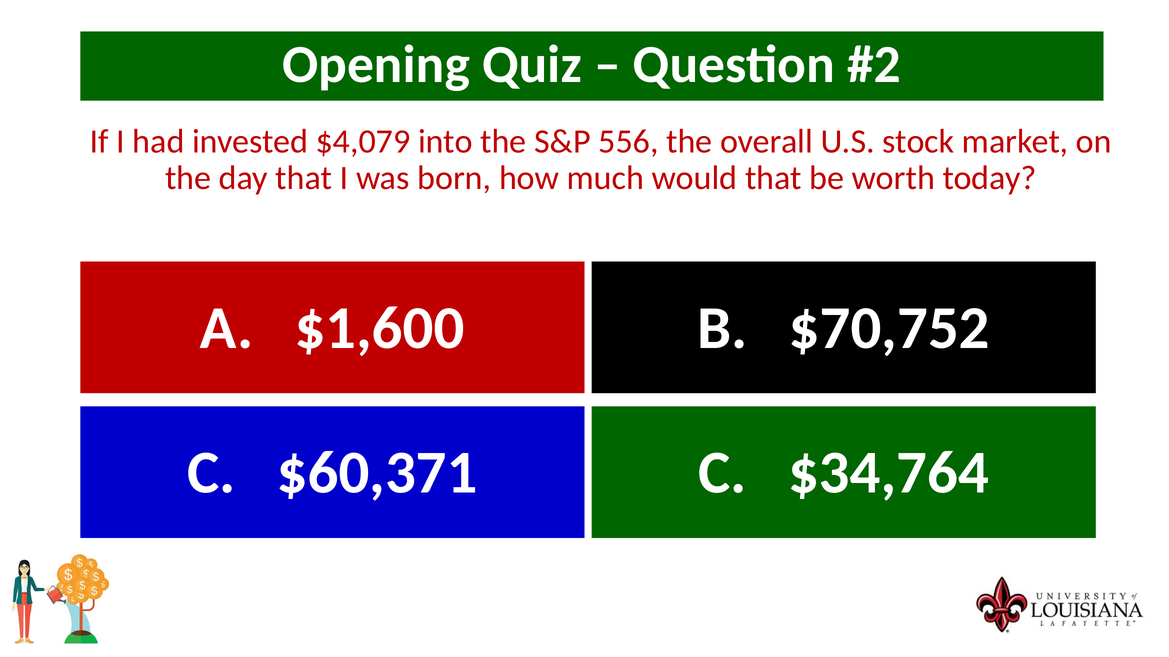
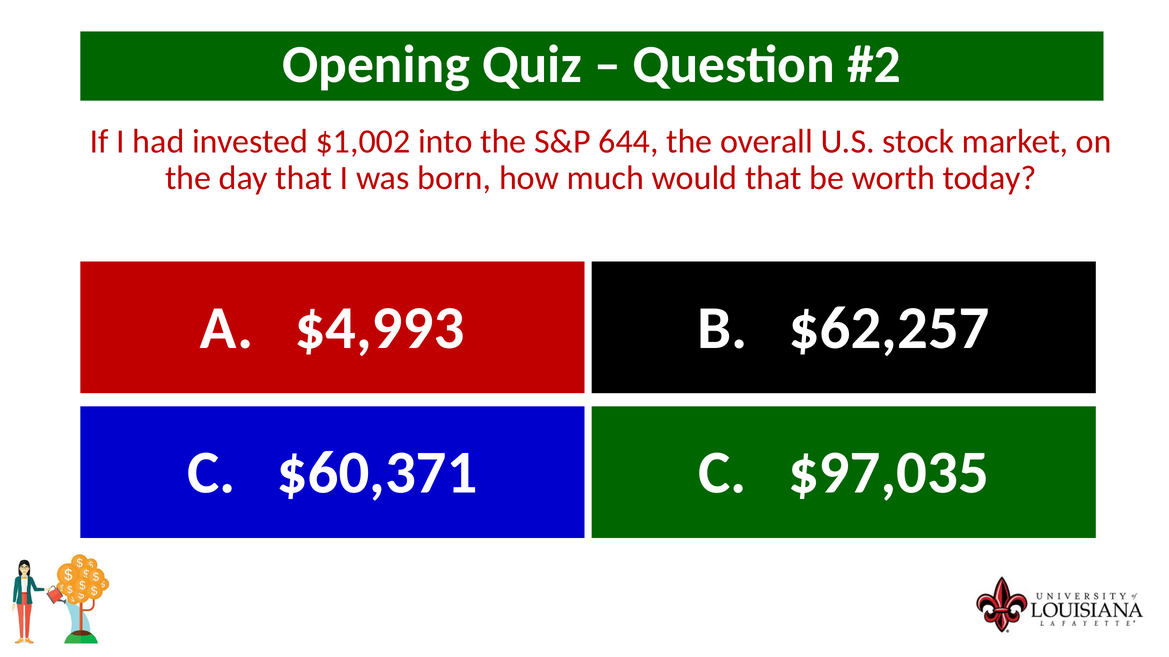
$4,079: $4,079 -> $1,002 (363, 142)
556: 556 -> 644 (628, 142)
$1,600: $1,600 -> $4,993 (380, 328)
$70,752: $70,752 -> $62,257 (889, 328)
$34,764: $34,764 -> $97,035 (888, 473)
